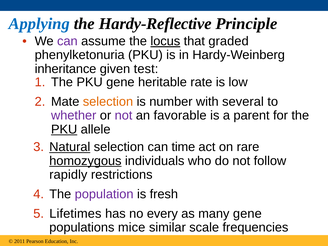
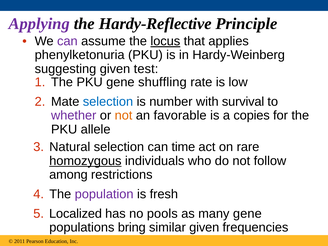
Applying colour: blue -> purple (39, 24)
graded: graded -> applies (229, 41)
inheritance: inheritance -> suggesting (65, 69)
heritable: heritable -> shuffling (162, 82)
selection colour: orange -> blue (108, 102)
several: several -> survival (243, 102)
not colour: purple -> orange (124, 116)
parent: parent -> copies (252, 116)
PKU underline: present -> none (64, 129)
Natural underline: present -> none (70, 147)
rapidly: rapidly -> among (68, 175)
Lifetimes: Lifetimes -> Localized (76, 214)
every: every -> pools (162, 214)
mice: mice -> bring (132, 227)
similar scale: scale -> given (204, 227)
